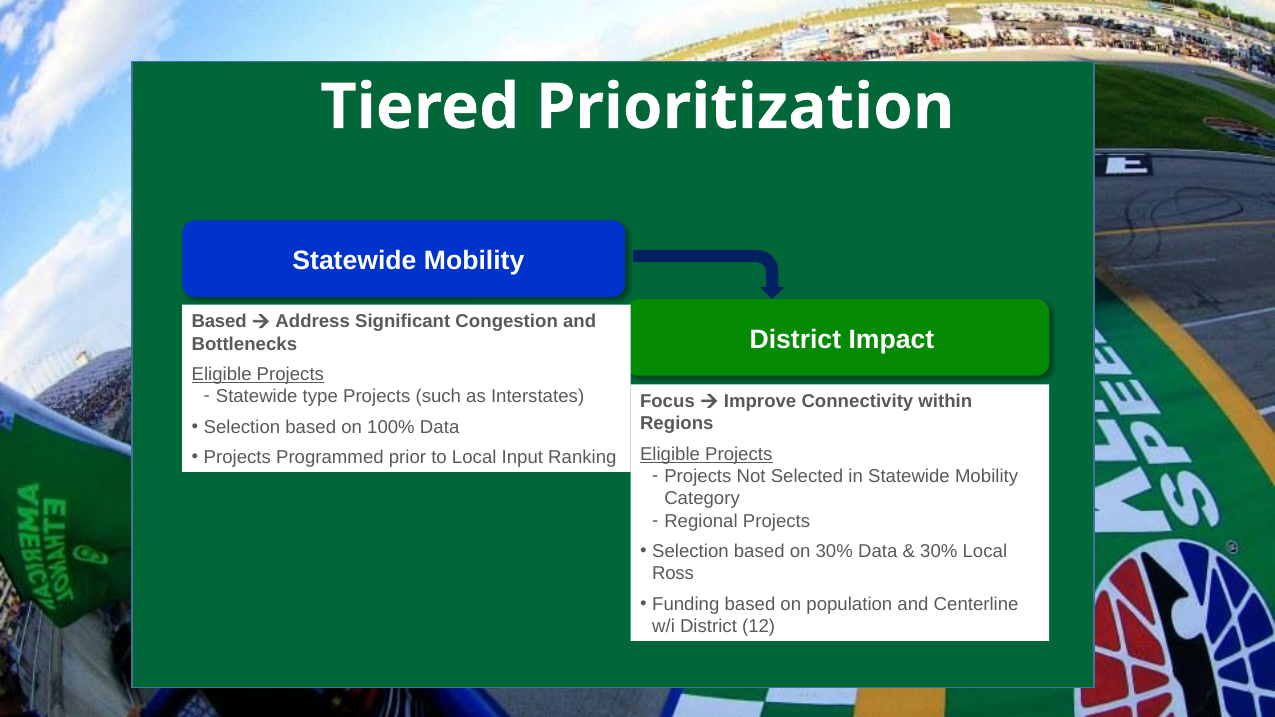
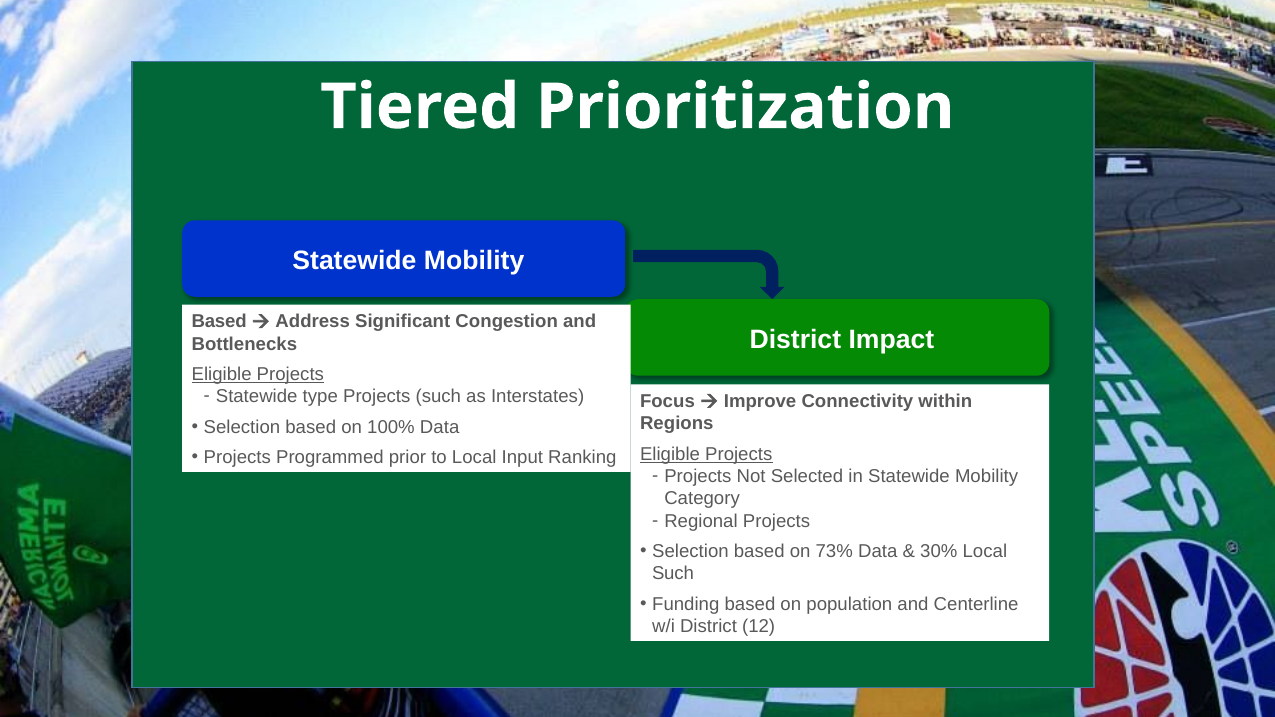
on 30%: 30% -> 73% (834, 551)
Ross: Ross -> Such (673, 574)
